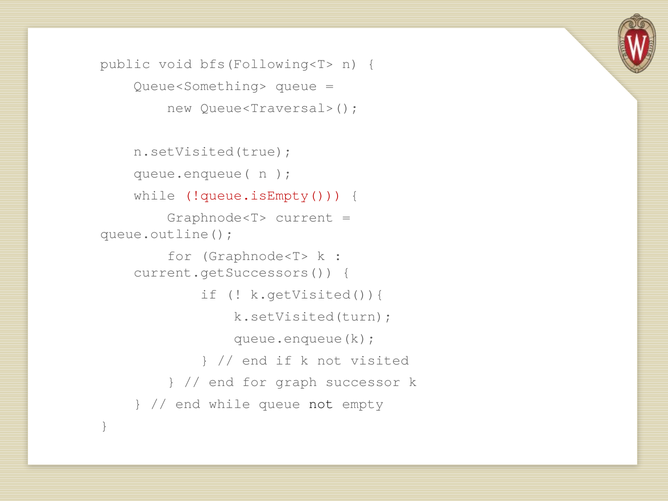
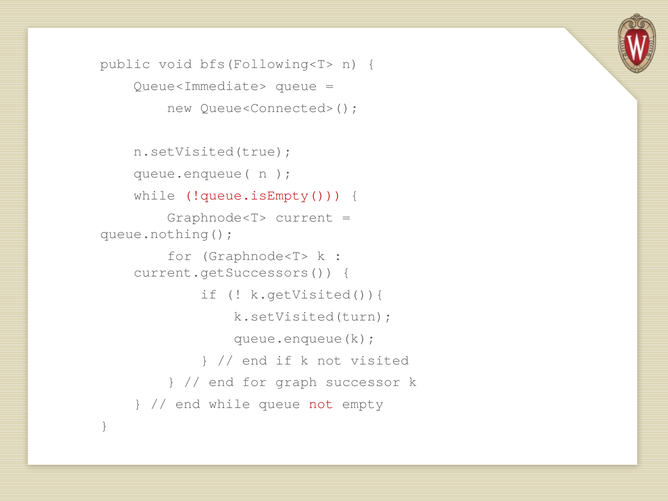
Queue<Something>: Queue<Something> -> Queue<Immediate> (200, 86)
Queue<Traversal>(: Queue<Traversal>( -> Queue<Connected>( (280, 108)
queue.outline(: queue.outline( -> queue.nothing( (167, 234)
not colour: black -> red (321, 404)
